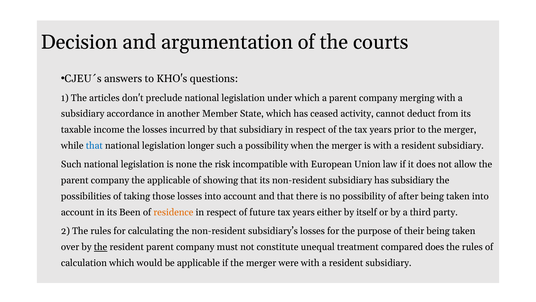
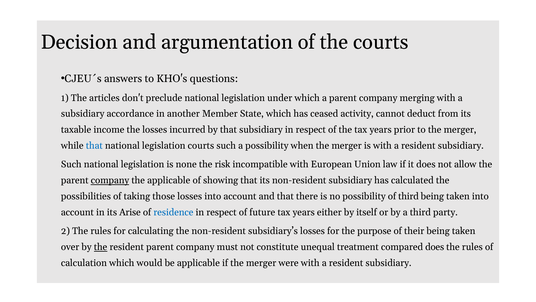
legislation longer: longer -> courts (201, 146)
company underline: none -> present (110, 180)
has subsidiary: subsidiary -> calculated (412, 180)
of after: after -> third (409, 196)
Been: Been -> Arise (130, 212)
residence colour: orange -> blue (173, 212)
